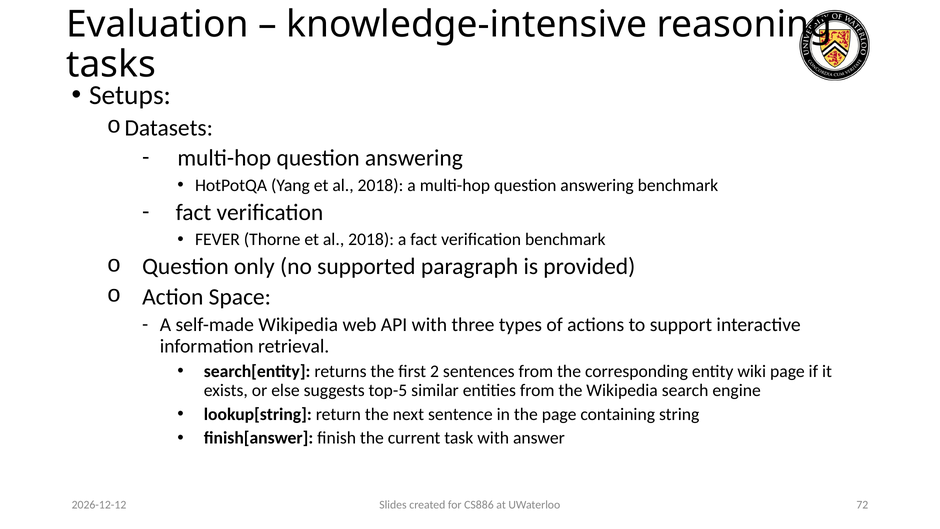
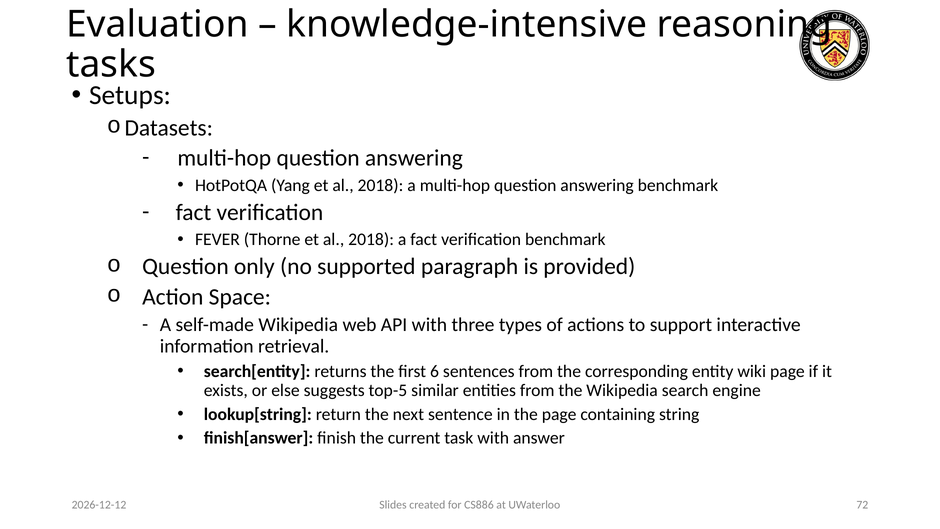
2: 2 -> 6 (435, 371)
